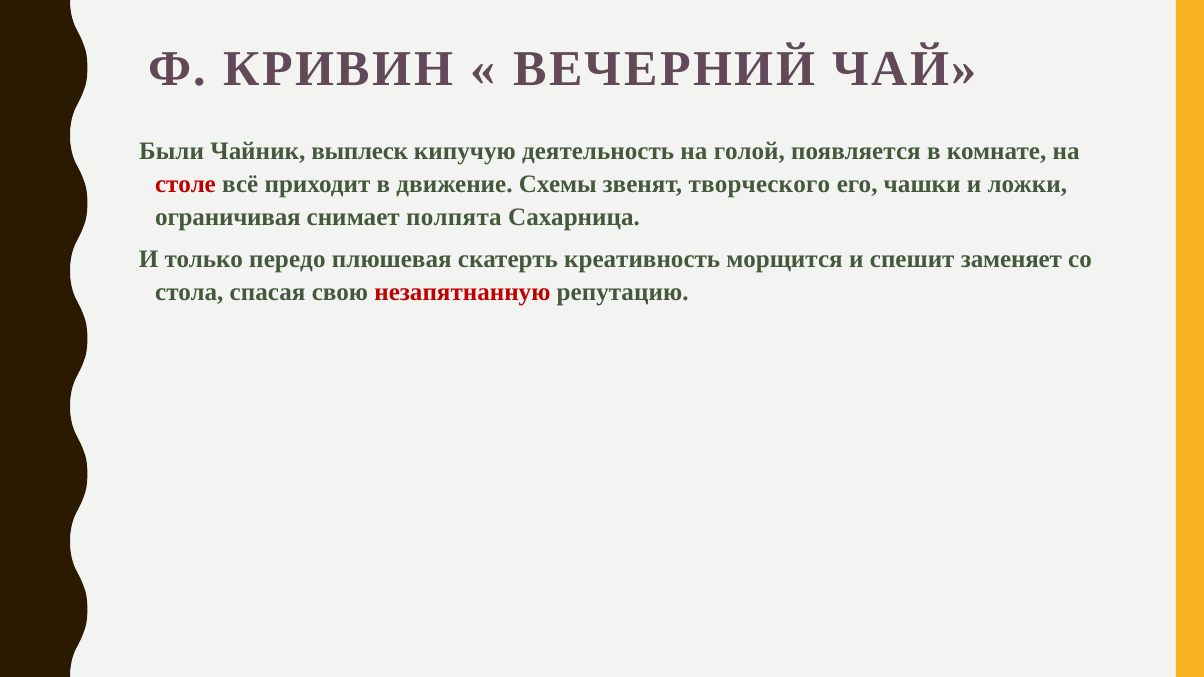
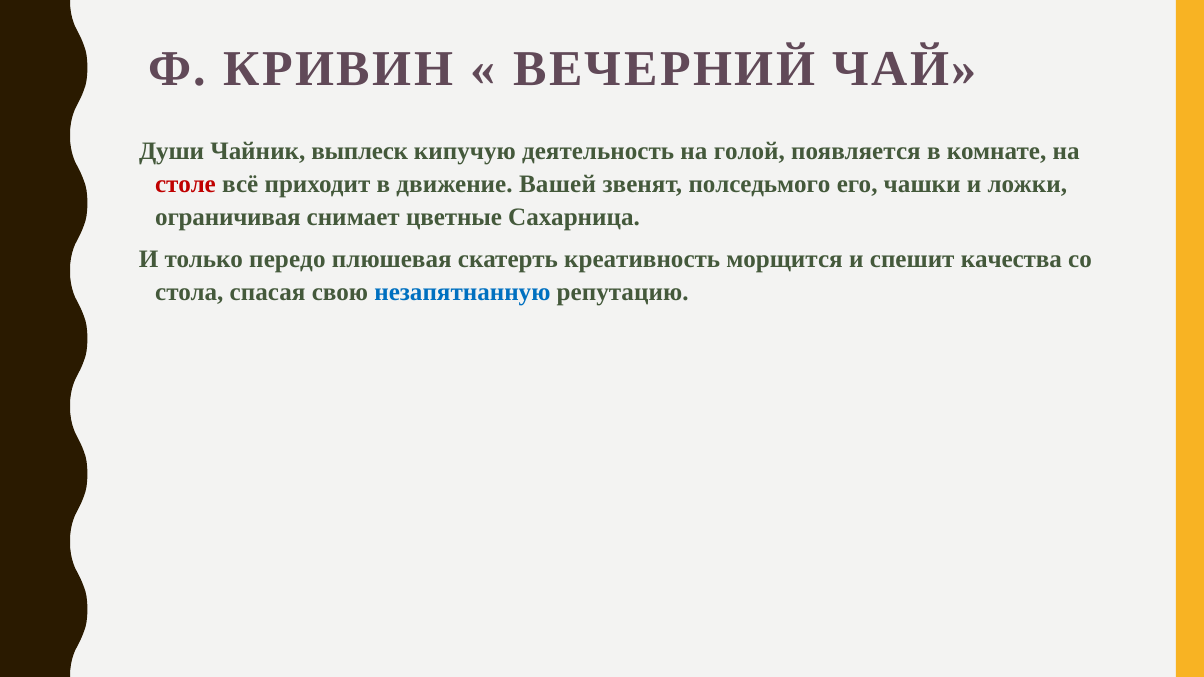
Были: Были -> Души (172, 151)
Схемы: Схемы -> Вашей (558, 184)
творческого: творческого -> полседьмого (759, 184)
полпята: полпята -> цветные (454, 218)
заменяет: заменяет -> качества (1011, 259)
незапятнанную colour: red -> blue (462, 293)
